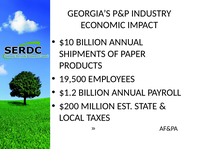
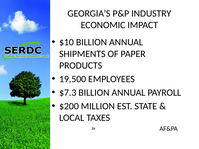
$1.2: $1.2 -> $7.3 (68, 93)
